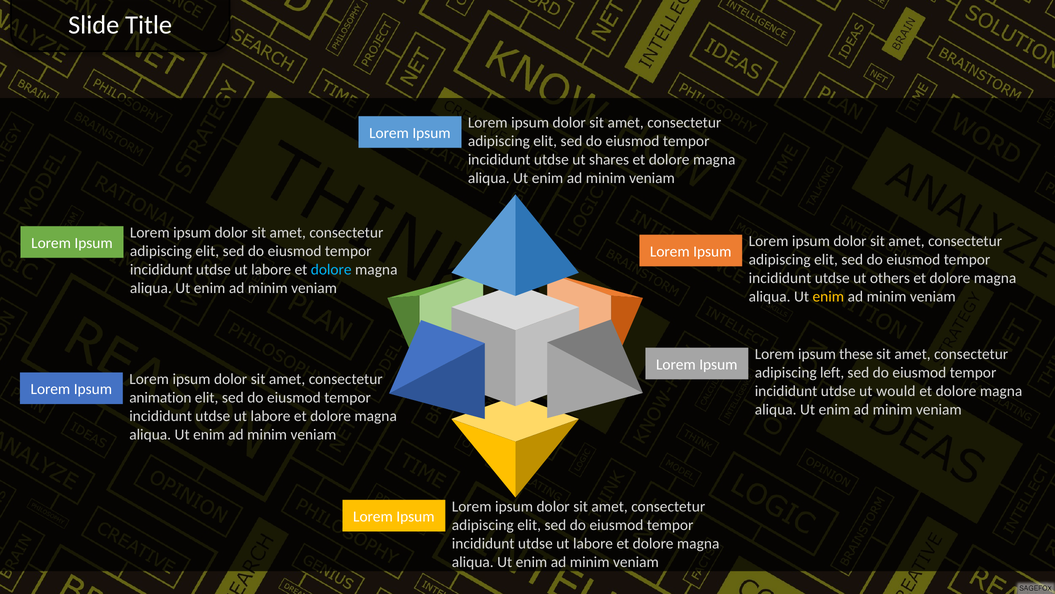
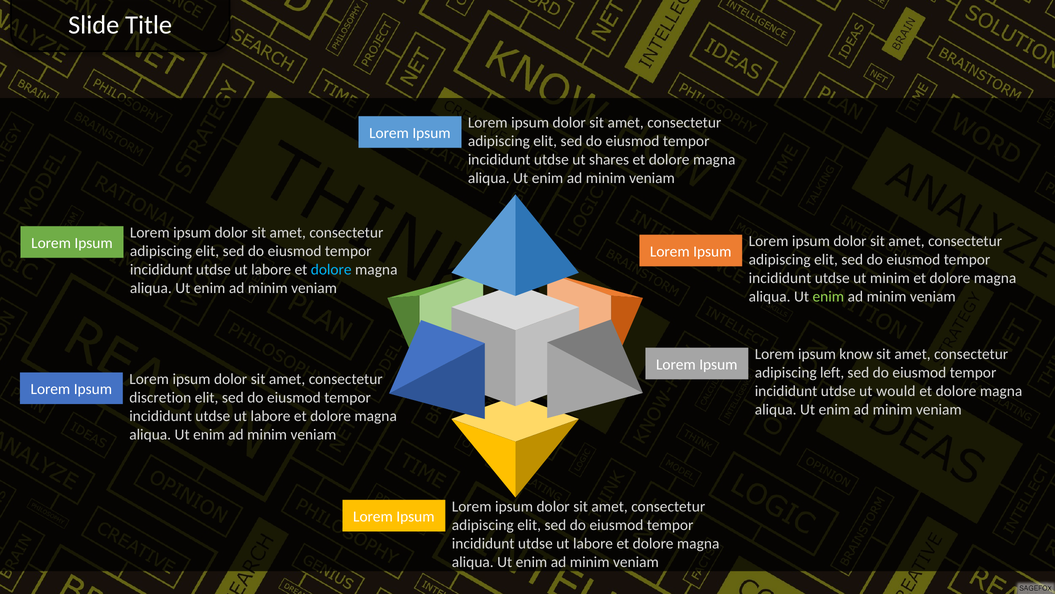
ut others: others -> minim (890, 278)
enim colour: yellow -> light green (828, 297)
these: these -> know (856, 354)
animation: animation -> discretion (160, 397)
